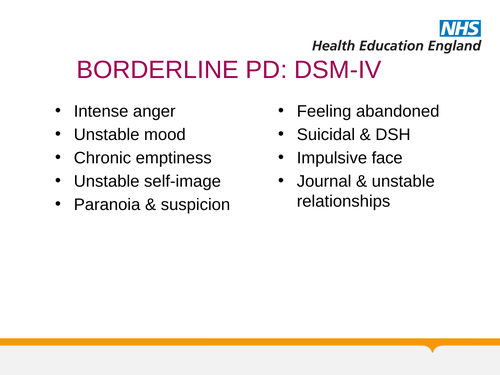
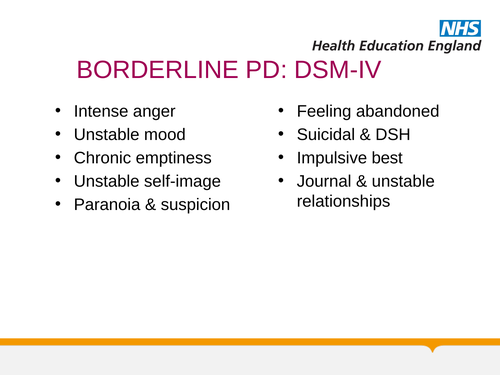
face: face -> best (387, 158)
